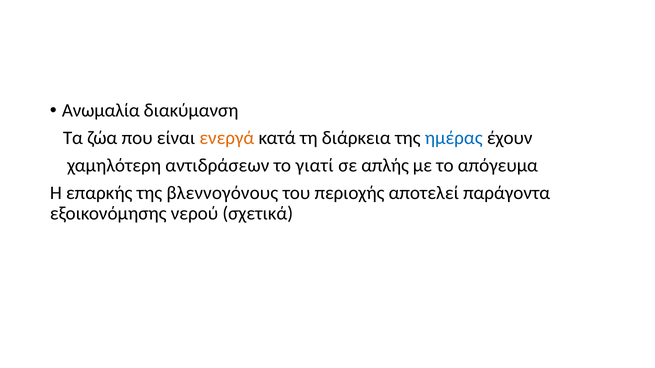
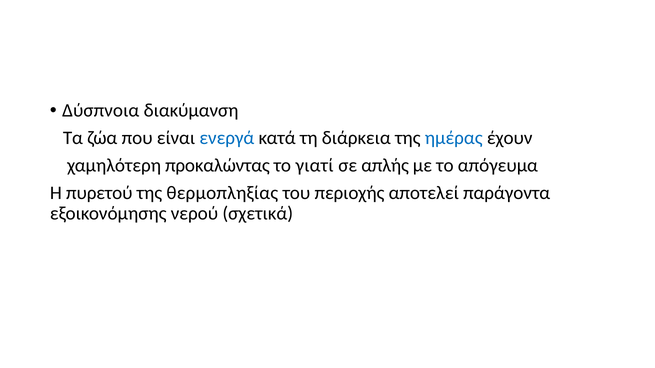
Ανωμαλία: Ανωμαλία -> Δύσπνοια (101, 111)
ενεργά colour: orange -> blue (227, 138)
αντιδράσεων: αντιδράσεων -> προκαλώντας (217, 166)
επαρκής: επαρκής -> πυρετού (99, 193)
βλεννογόνους: βλεννογόνους -> θερμοπληξίας (222, 193)
